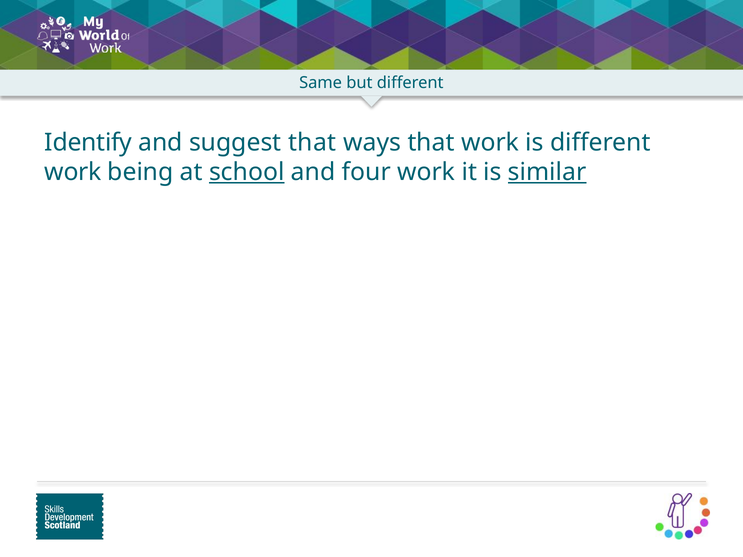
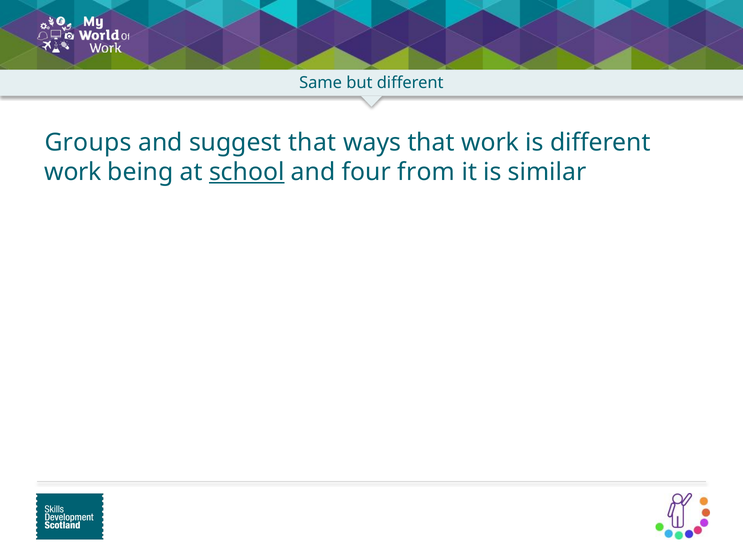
Identify: Identify -> Groups (88, 143)
four work: work -> from (426, 172)
similar underline: present -> none (547, 172)
